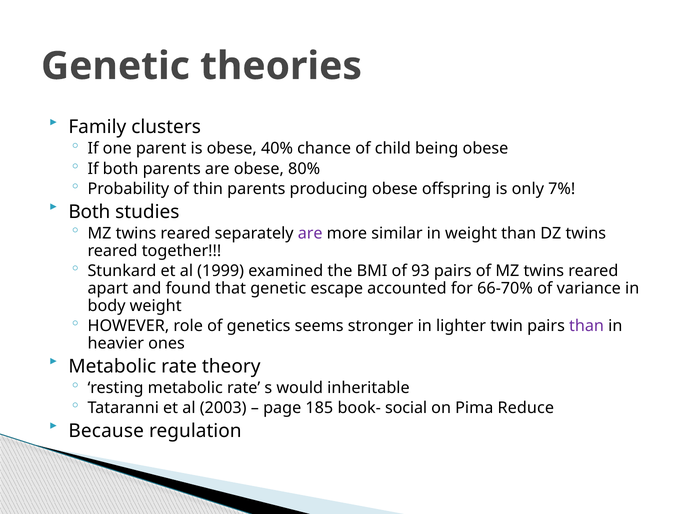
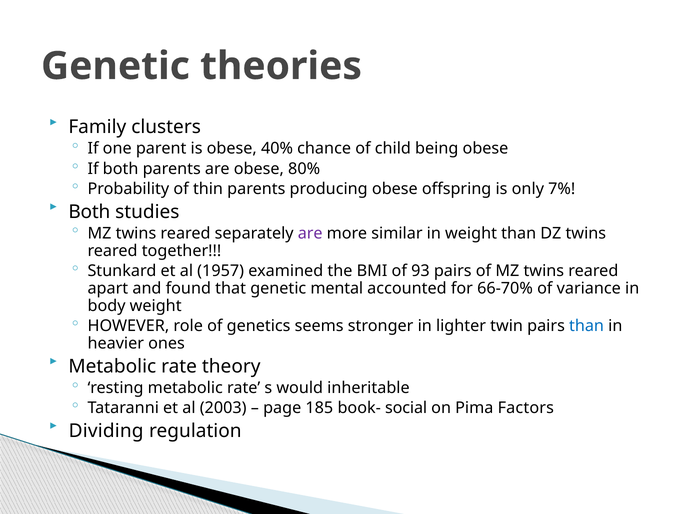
1999: 1999 -> 1957 (221, 271)
escape: escape -> mental (337, 288)
than colour: purple -> blue (587, 326)
Reduce: Reduce -> Factors (526, 408)
Because: Because -> Dividing (106, 431)
